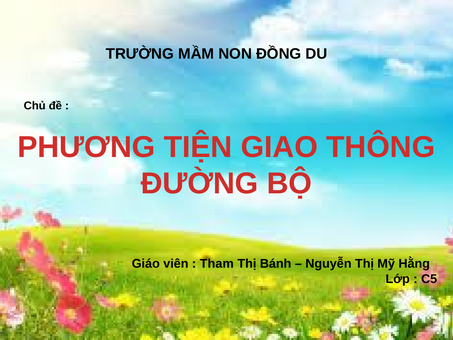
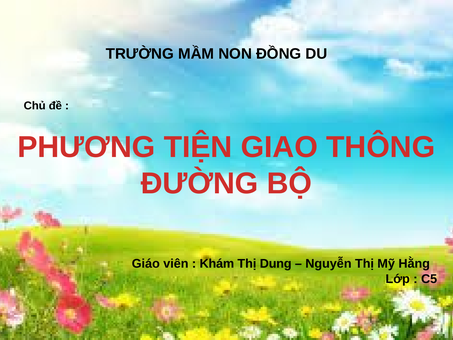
Tham: Tham -> Khám (217, 264)
Bánh: Bánh -> Dung (276, 264)
